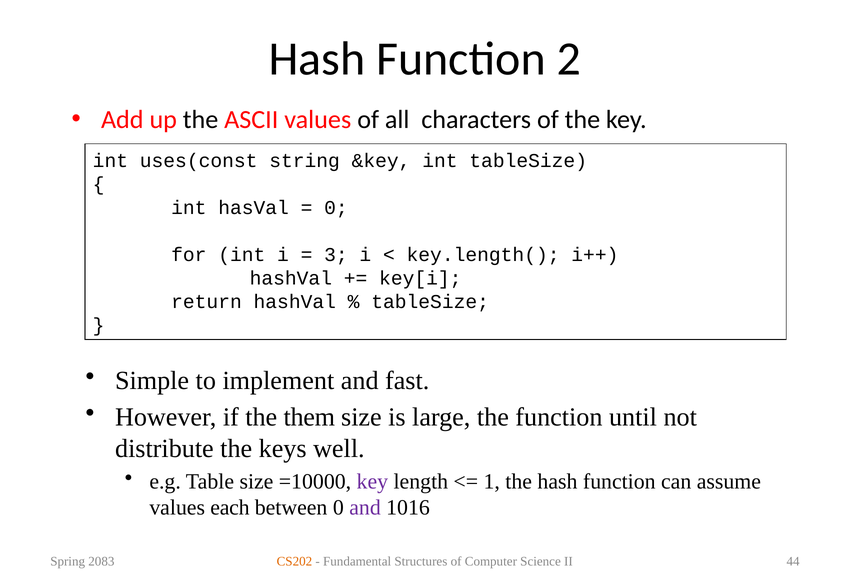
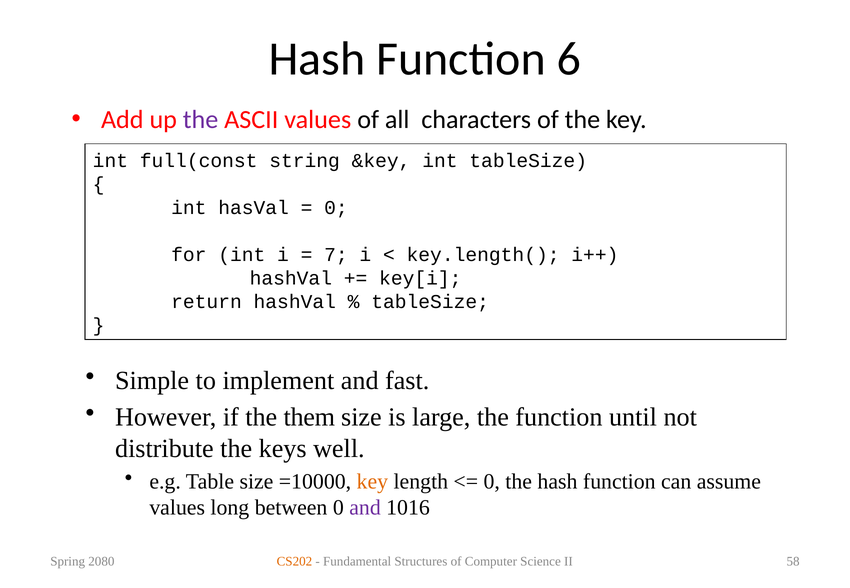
2: 2 -> 6 (569, 59)
the colour: black -> purple (201, 120)
uses(const: uses(const -> full(const (199, 161)
3: 3 -> 7 (336, 255)
key colour: purple -> orange (372, 482)
1: 1 -> 0 (492, 482)
each: each -> long (230, 508)
2083: 2083 -> 2080 (101, 562)
44: 44 -> 58 (793, 562)
